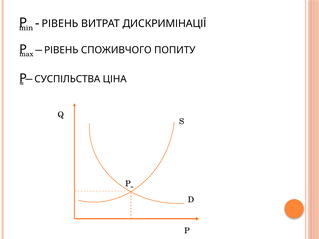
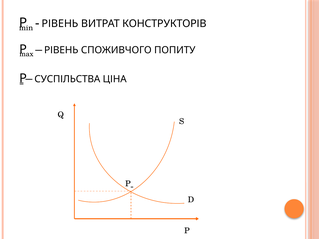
ДИСКРИМІНАЦІЇ: ДИСКРИМІНАЦІЇ -> КОНСТРУКТОРІВ (164, 24)
